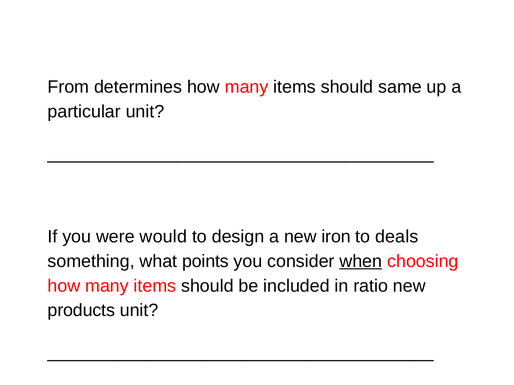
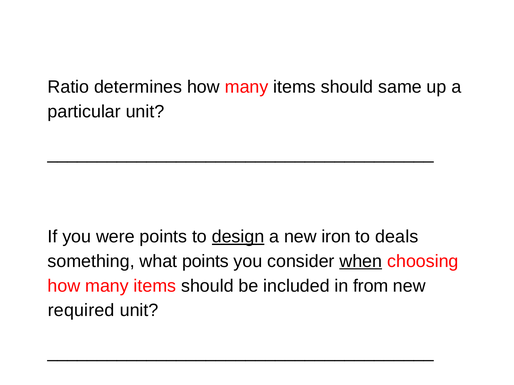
From: From -> Ratio (68, 87)
were would: would -> points (163, 237)
design underline: none -> present (238, 237)
ratio: ratio -> from (371, 286)
products: products -> required (81, 311)
